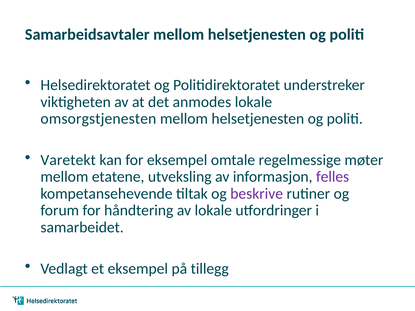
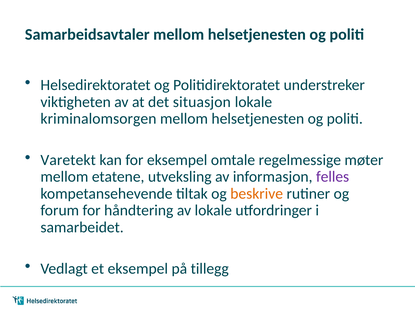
anmodes: anmodes -> situasjon (202, 102)
omsorgstjenesten: omsorgstjenesten -> kriminalomsorgen (98, 119)
beskrive colour: purple -> orange (257, 194)
